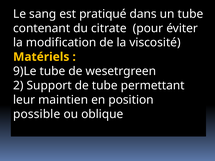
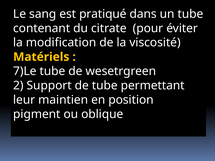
9)Le: 9)Le -> 7)Le (25, 71)
possible: possible -> pigment (37, 114)
